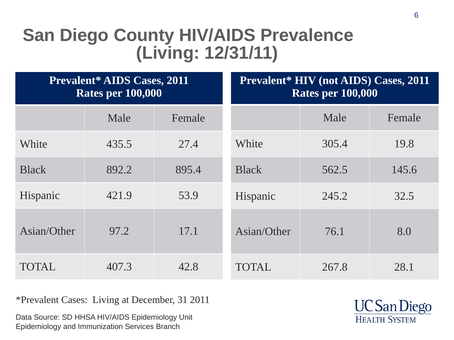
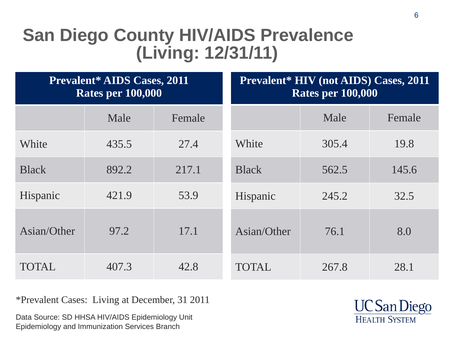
895.4: 895.4 -> 217.1 (188, 170)
